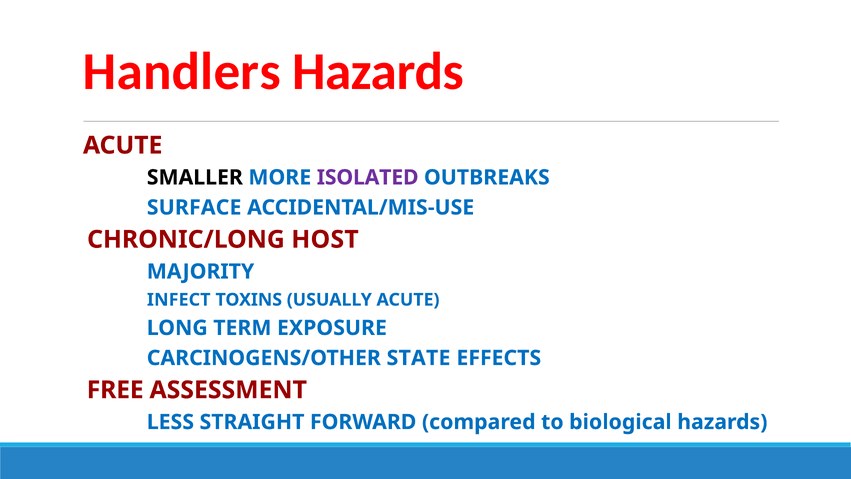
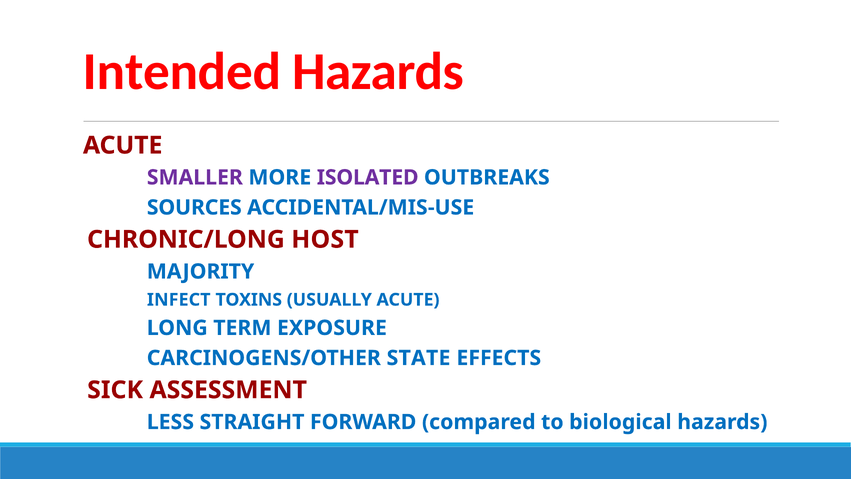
Handlers: Handlers -> Intended (182, 72)
SMALLER colour: black -> purple (195, 177)
SURFACE: SURFACE -> SOURCES (194, 207)
FREE: FREE -> SICK (115, 390)
